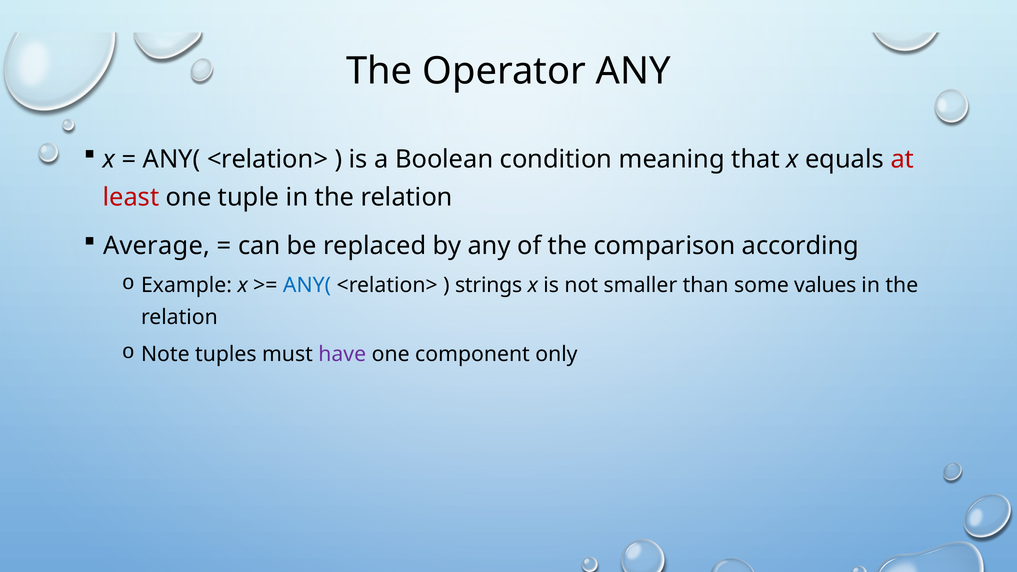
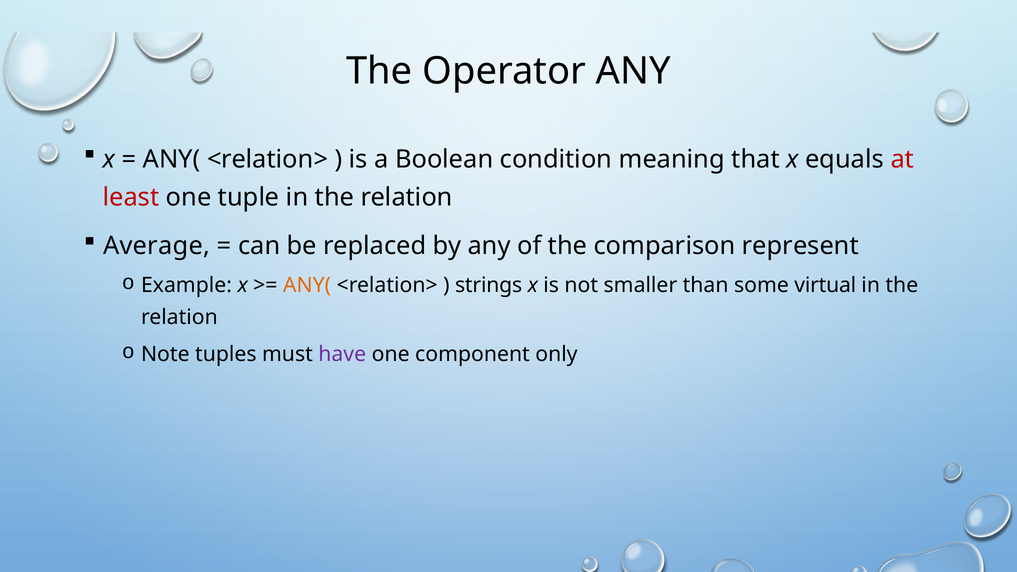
according: according -> represent (800, 246)
ANY( colour: blue -> orange (307, 285)
values: values -> virtual (825, 285)
